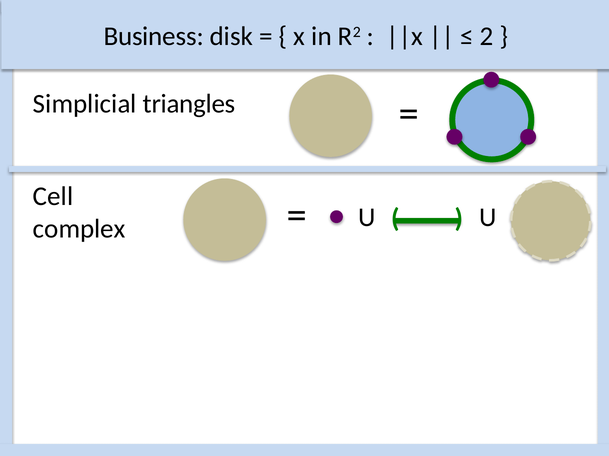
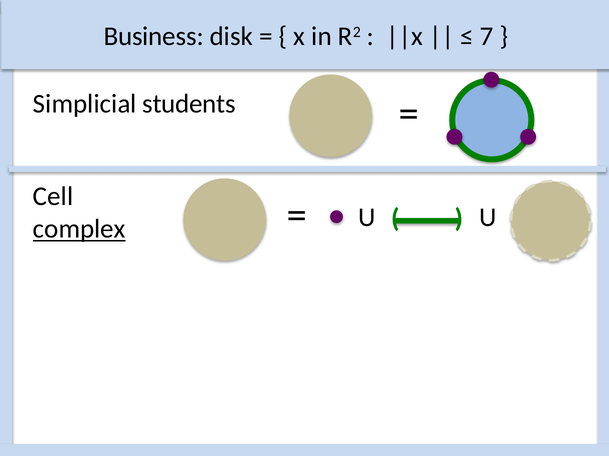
2: 2 -> 7 (487, 36)
triangles: triangles -> students (189, 104)
complex underline: none -> present (79, 229)
